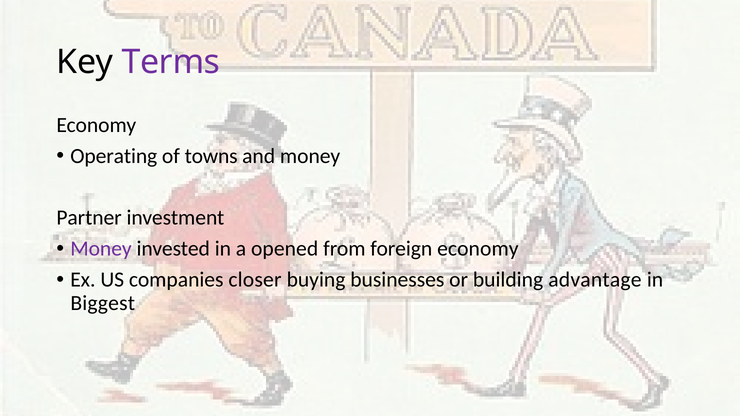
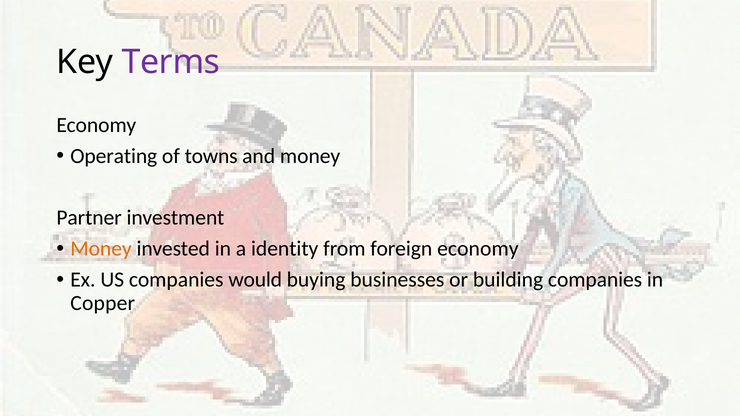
Money colour: purple -> orange (101, 249)
opened: opened -> identity (285, 249)
closer: closer -> would (255, 280)
building advantage: advantage -> companies (595, 280)
Biggest: Biggest -> Copper (103, 303)
